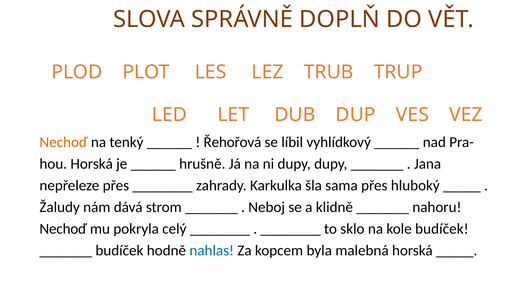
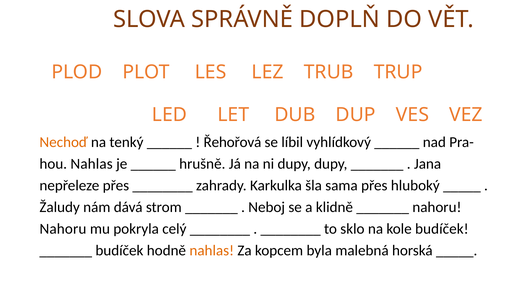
hou Horská: Horská -> Nahlas (92, 164)
Nechoď: Nechoď -> Nahoru (63, 229)
nahlas colour: blue -> orange (212, 251)
